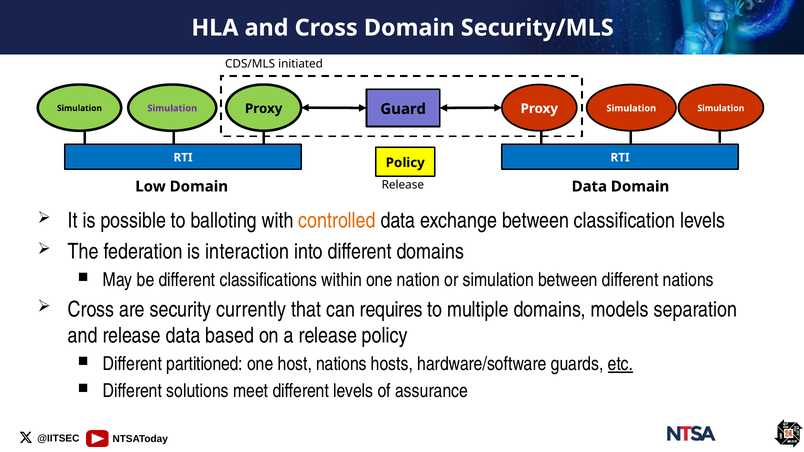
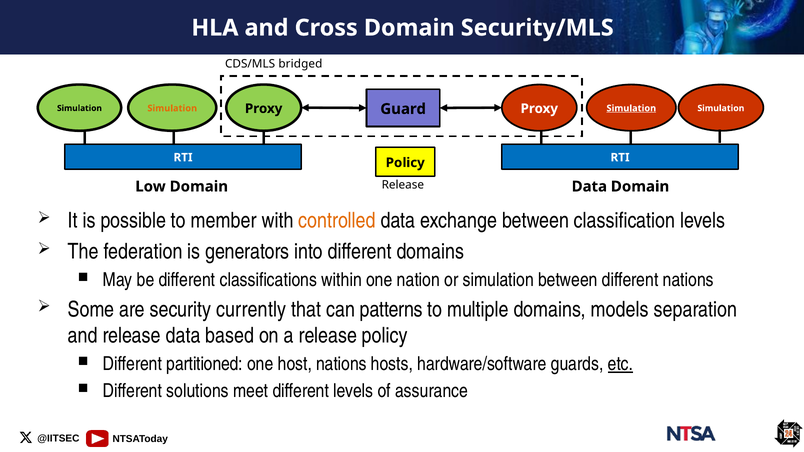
initiated: initiated -> bridged (300, 64)
Simulation underline: none -> present (631, 108)
Simulation colour: purple -> orange (172, 108)
balloting: balloting -> member (224, 221)
interaction: interaction -> generators (247, 252)
Cross: Cross -> Some (91, 310)
requires: requires -> patterns (391, 310)
